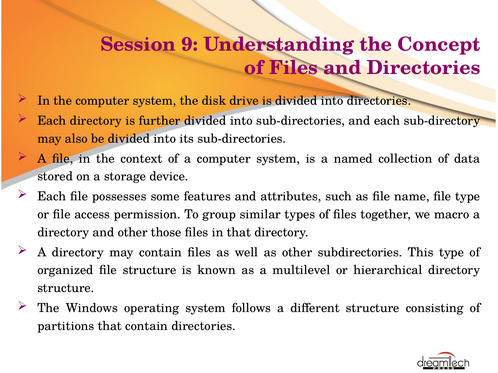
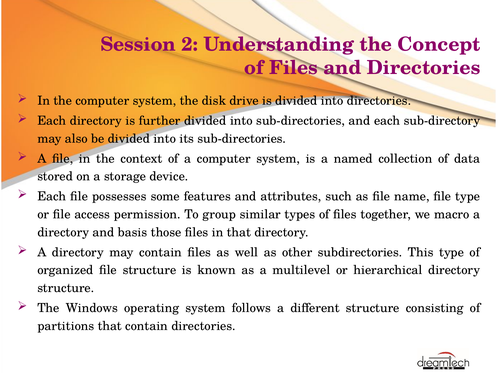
9: 9 -> 2 (190, 45)
and other: other -> basis (133, 233)
